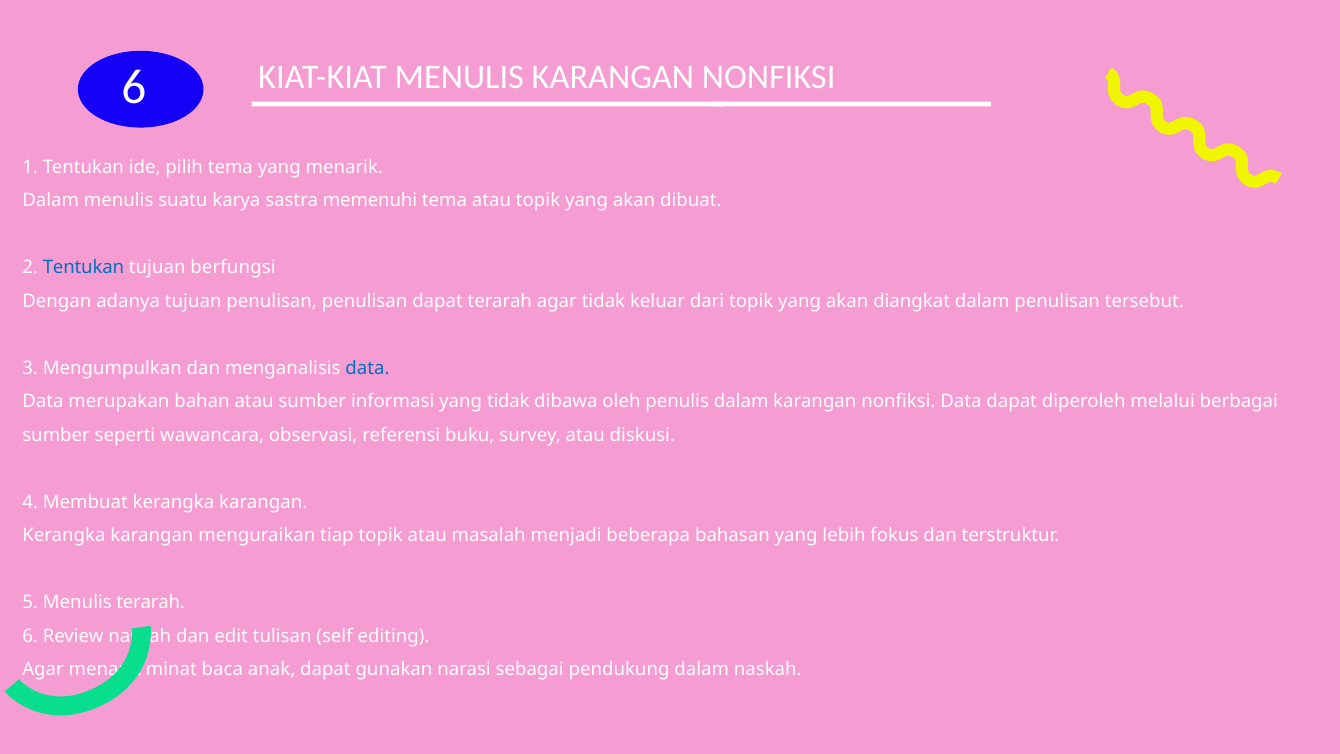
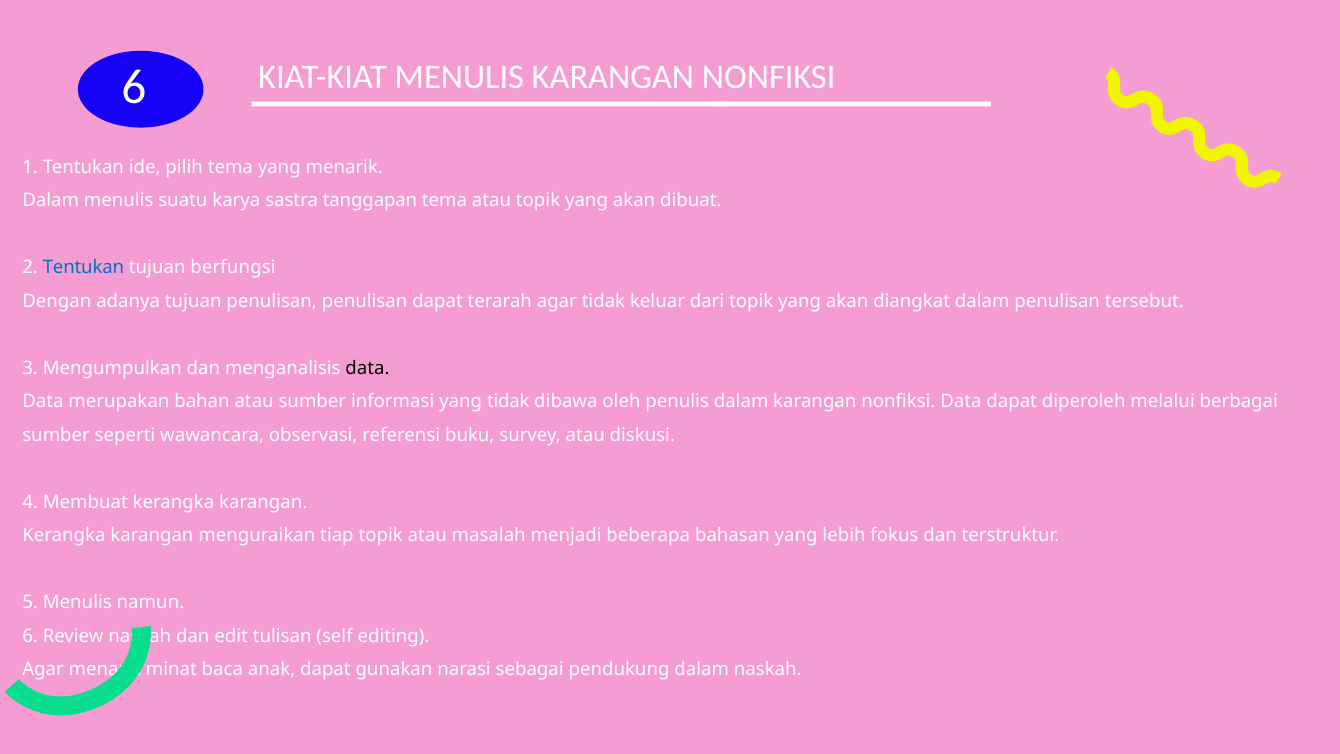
memenuhi: memenuhi -> tanggapan (370, 200)
data colour: blue -> black (368, 368)
Menulis terarah: terarah -> namun (150, 602)
